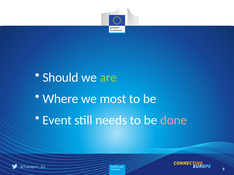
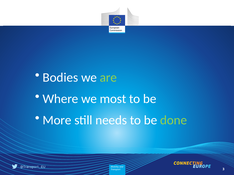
Should: Should -> Bodies (60, 78)
Event: Event -> More (57, 121)
done colour: pink -> light green (174, 121)
